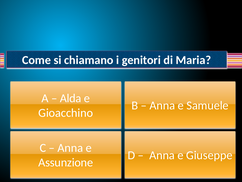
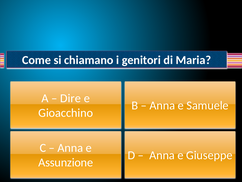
Alda: Alda -> Dire (70, 98)
